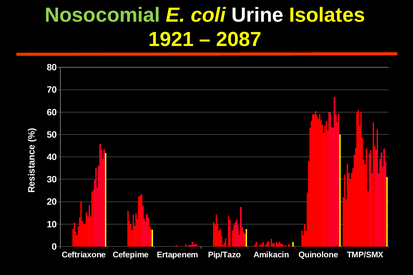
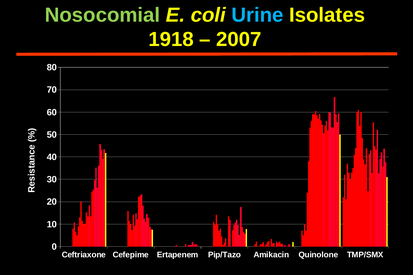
Urine colour: white -> light blue (258, 15)
1921: 1921 -> 1918 (171, 40)
2087: 2087 -> 2007 (239, 40)
